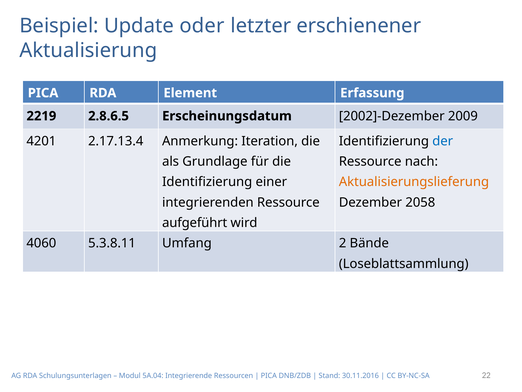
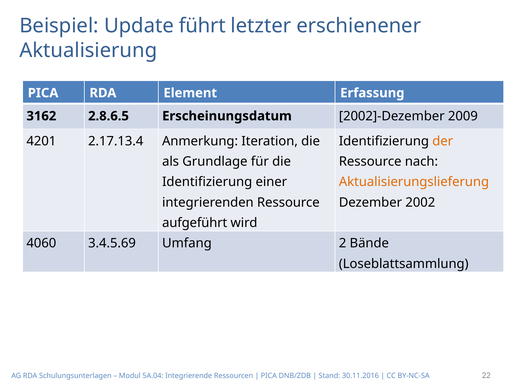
oder: oder -> führt (202, 26)
2219: 2219 -> 3162 (41, 116)
der colour: blue -> orange (443, 141)
2058: 2058 -> 2002 (420, 202)
5.3.8.11: 5.3.8.11 -> 3.4.5.69 (112, 243)
